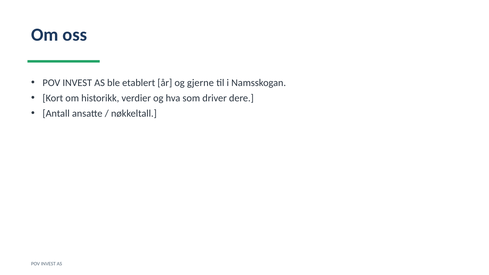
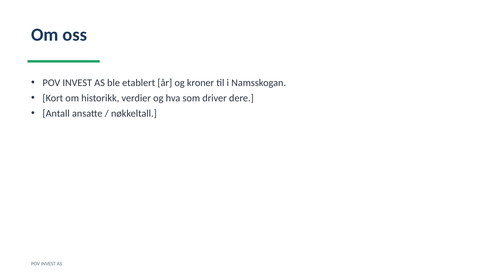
gjerne: gjerne -> kroner (201, 83)
